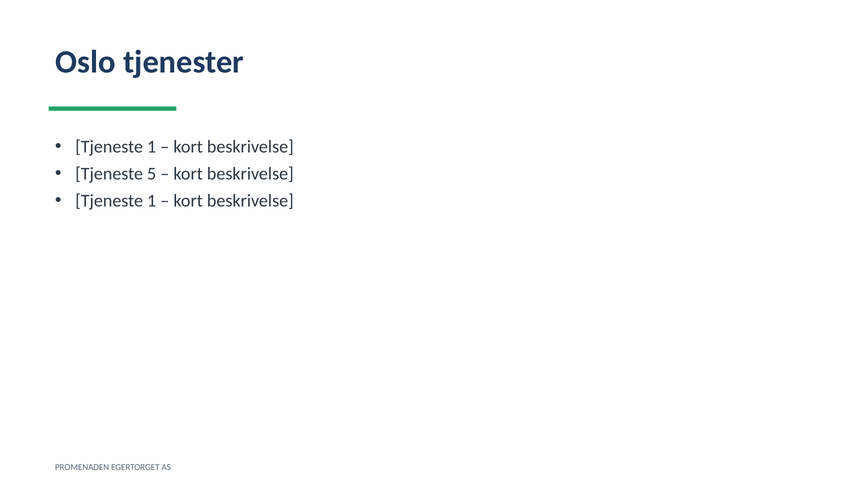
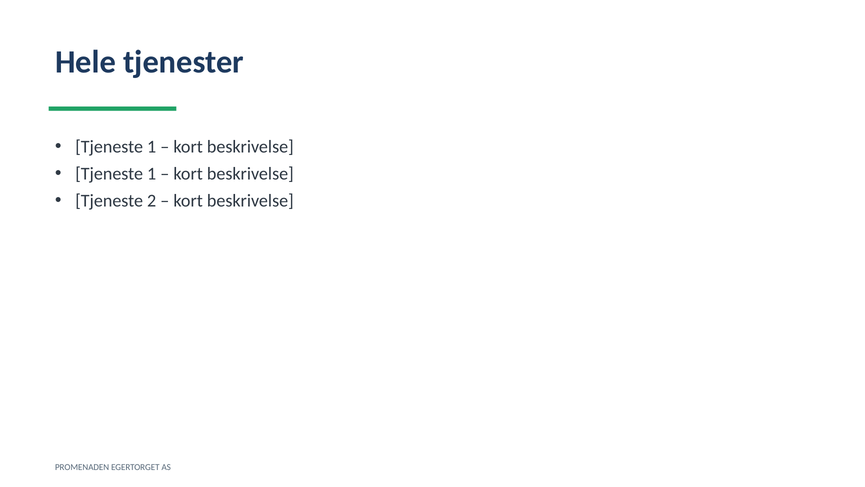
Oslo: Oslo -> Hele (85, 62)
5: 5 -> 1 (152, 174)
1: 1 -> 2 (152, 201)
